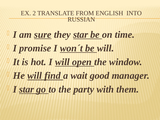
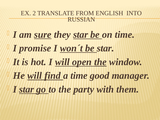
be will: will -> star (105, 48)
the underline: none -> present (100, 62)
a wait: wait -> time (79, 76)
